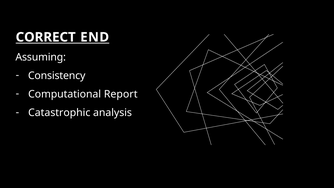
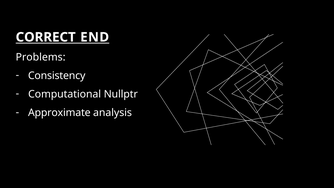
Assuming: Assuming -> Problems (41, 57)
Report: Report -> Nullptr (121, 94)
Catastrophic: Catastrophic -> Approximate (59, 113)
